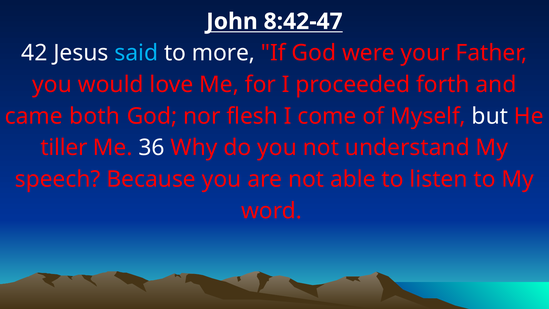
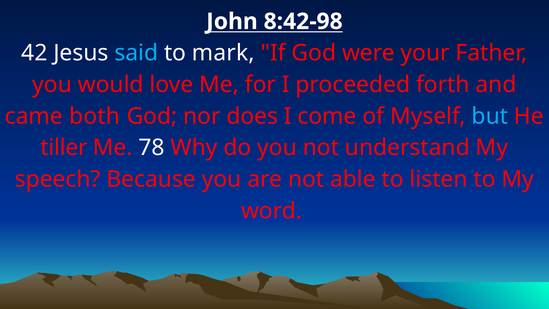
8:42-47: 8:42-47 -> 8:42-98 (303, 21)
more: more -> mark (223, 53)
flesh: flesh -> does (252, 116)
but colour: white -> light blue (490, 116)
36: 36 -> 78 (152, 148)
